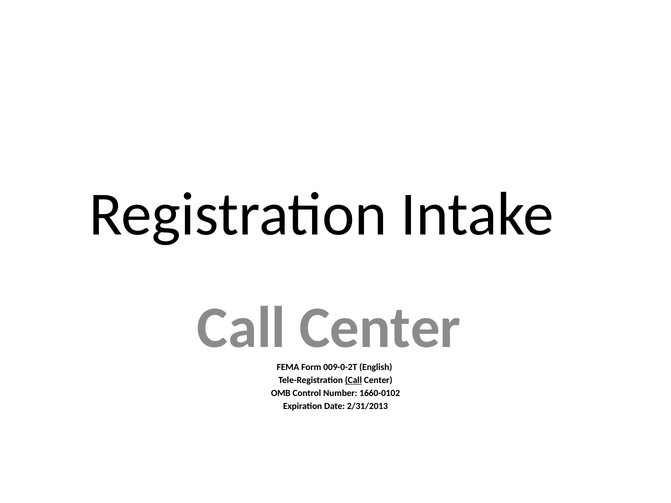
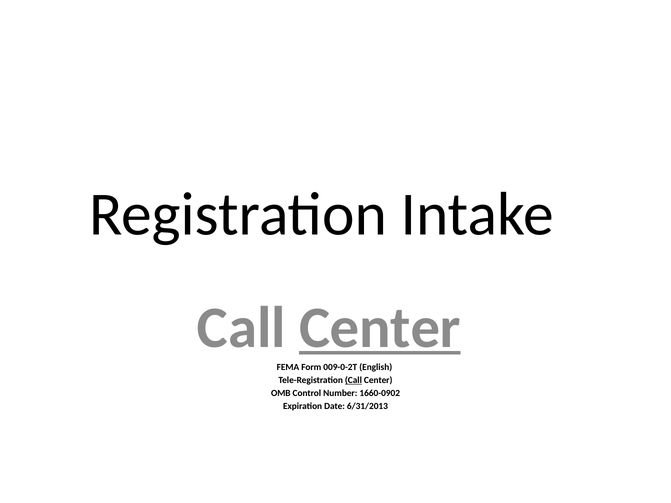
Center underline: none -> present (380, 328)
1660-0102: 1660-0102 -> 1660-0902 (380, 393)
2/31/2013: 2/31/2013 -> 6/31/2013 (367, 406)
